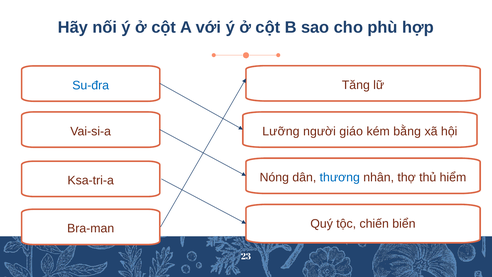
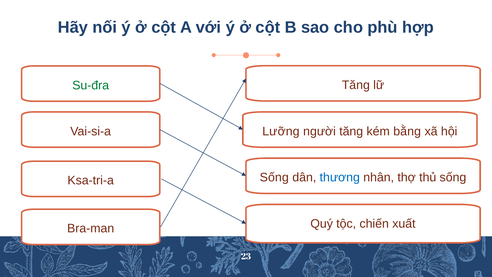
Su-đra colour: blue -> green (91, 85)
người giáo: giáo -> tăng (351, 131)
Nóng: Nóng -> Sống (274, 177)
thủ hiểm: hiểm -> sống (453, 177)
biển: biển -> xuất (404, 224)
